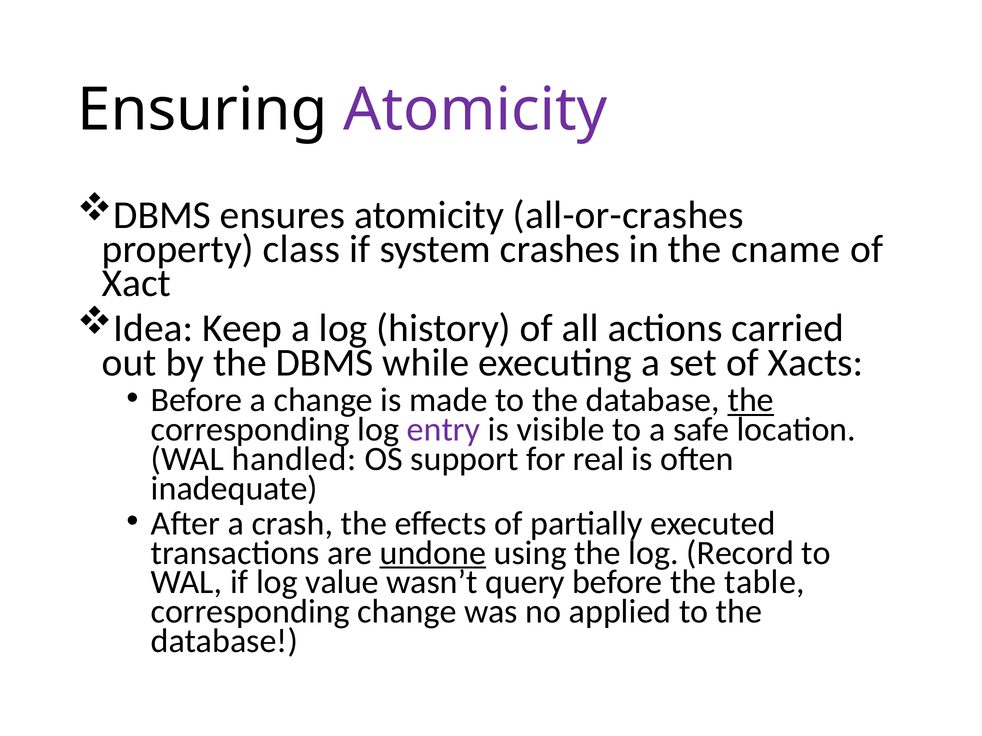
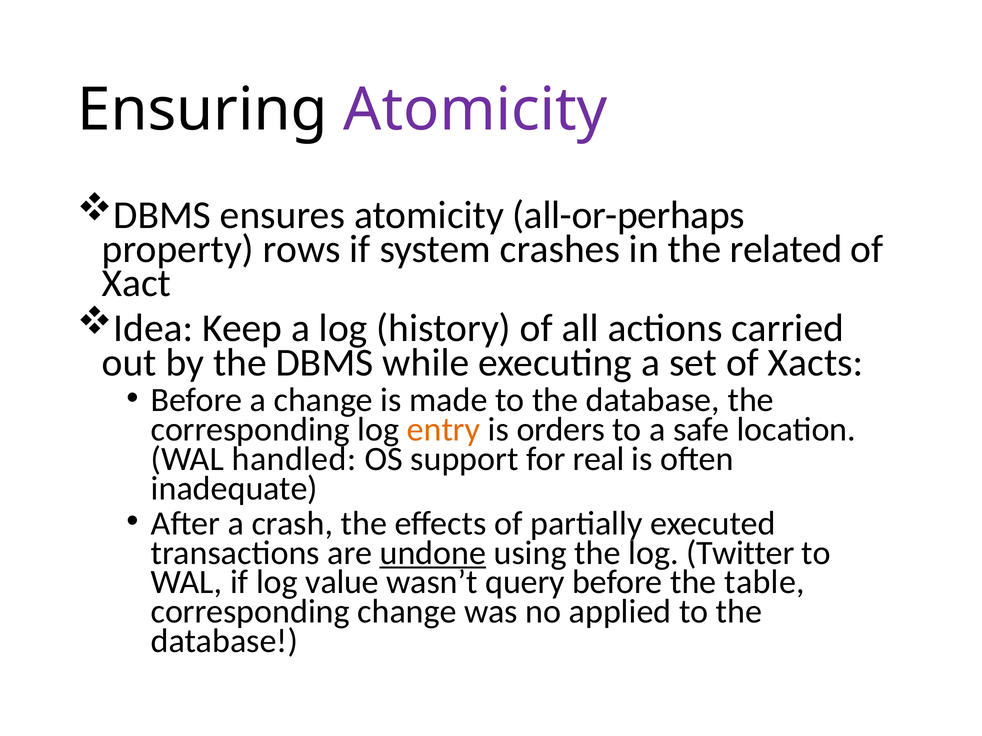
all-or-crashes: all-or-crashes -> all-or-perhaps (629, 215)
class: class -> rows (302, 249)
cname: cname -> related (786, 249)
the underline: present -> none (751, 400)
entry colour: purple -> orange (443, 430)
visible: visible -> orders (561, 430)
Record: Record -> Twitter (740, 553)
